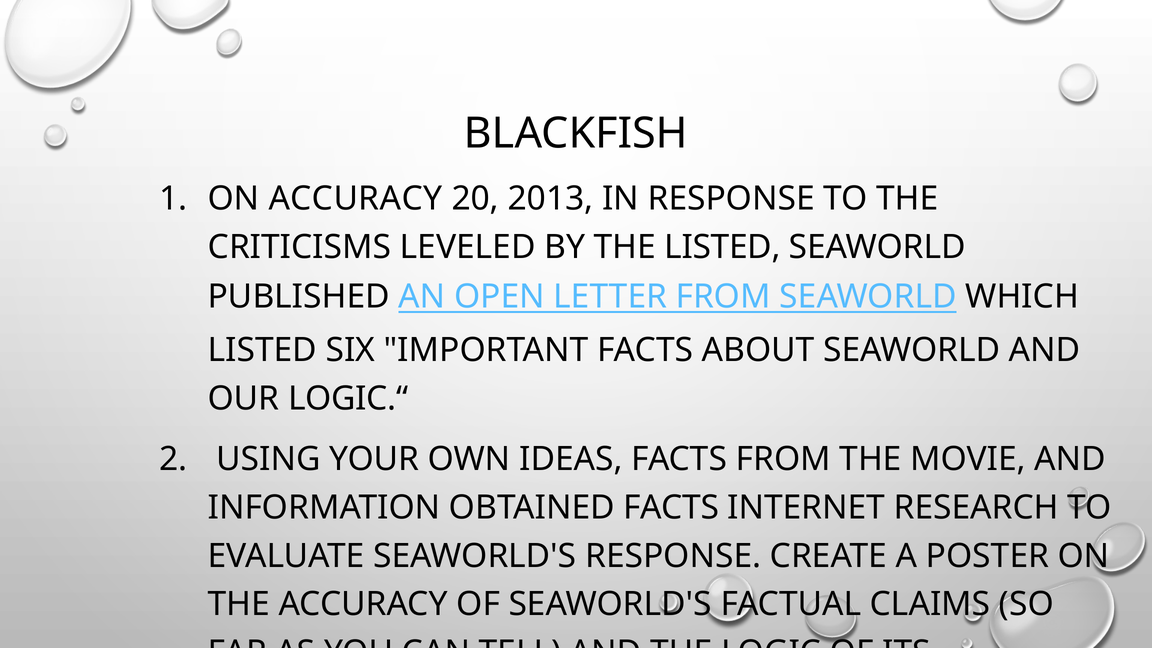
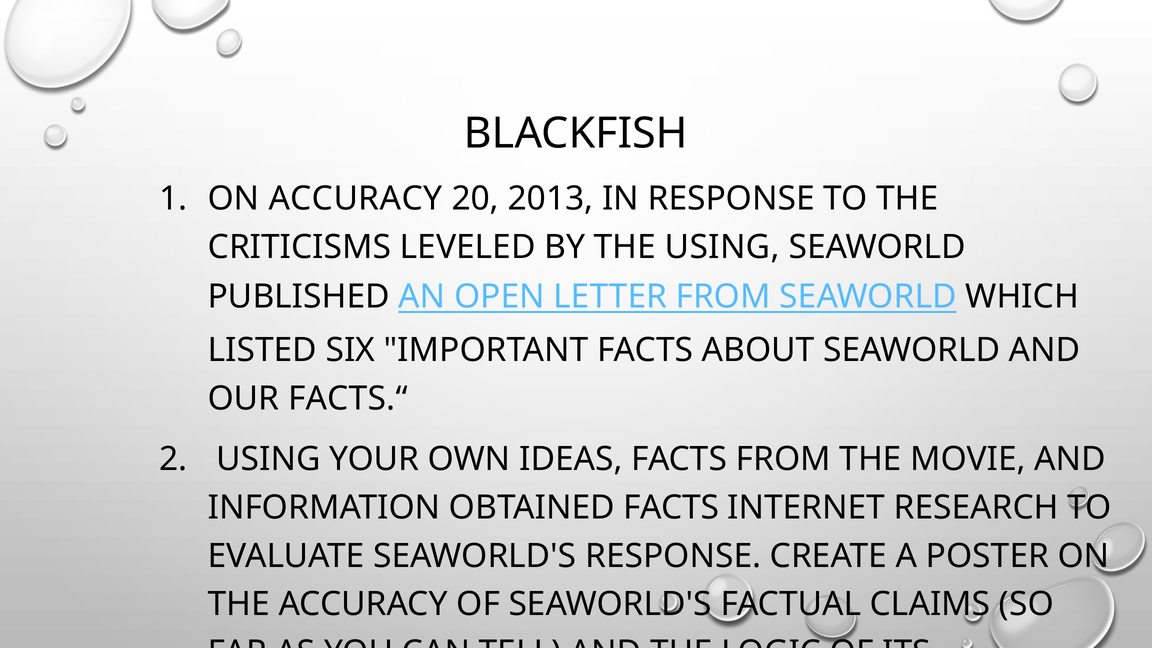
THE LISTED: LISTED -> USING (722, 247)
LOGIC.“: LOGIC.“ -> FACTS.“ (348, 399)
